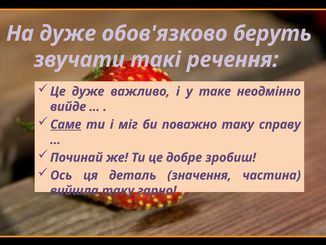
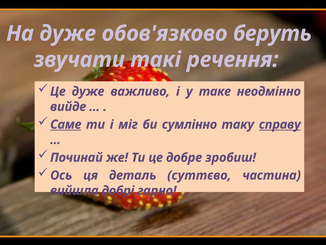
поважно: поважно -> сумлінно (190, 124)
справу underline: none -> present (280, 124)
значення: значення -> суттєво (199, 175)
вийшла таку: таку -> добрі (118, 190)
